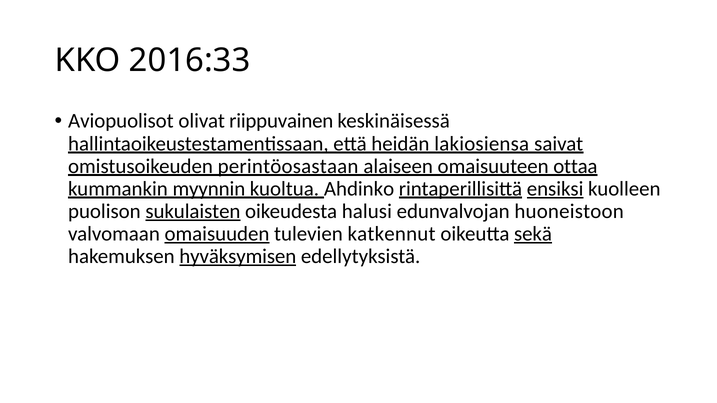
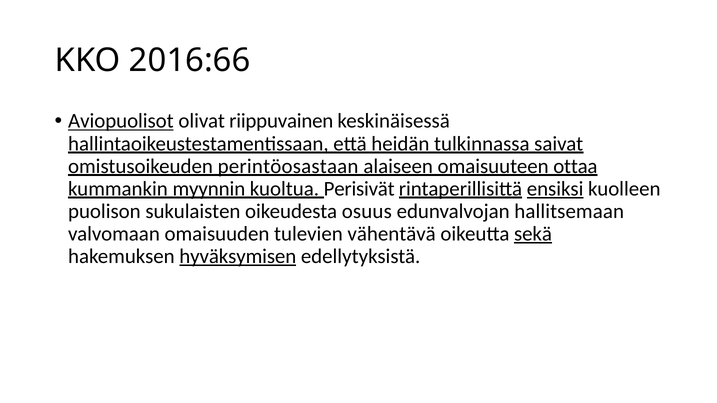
2016:33: 2016:33 -> 2016:66 (190, 60)
Aviopuolisot underline: none -> present (121, 121)
lakiosiensa: lakiosiensa -> tulkinnassa (482, 144)
Ahdinko: Ahdinko -> Perisivät (359, 189)
sukulaisten underline: present -> none (193, 211)
halusi: halusi -> osuus (367, 211)
huoneistoon: huoneistoon -> hallitsemaan (569, 211)
omaisuuden underline: present -> none (217, 234)
katkennut: katkennut -> vähentävä (392, 234)
